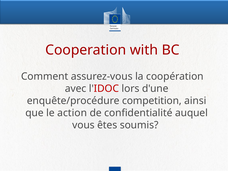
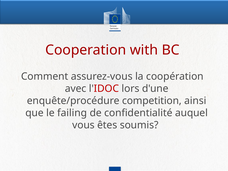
action: action -> failing (72, 113)
